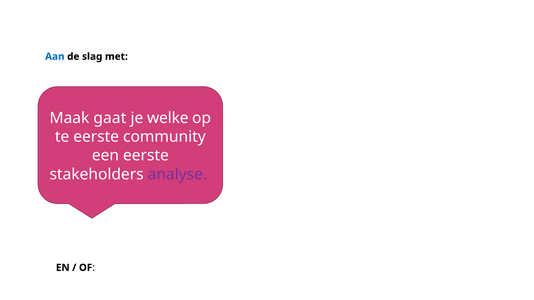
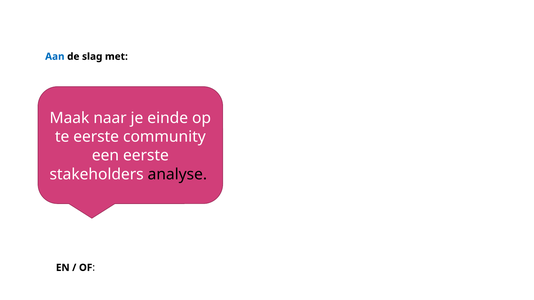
gaat: gaat -> naar (110, 118)
welke: welke -> einde (168, 118)
analyse colour: purple -> black (177, 174)
